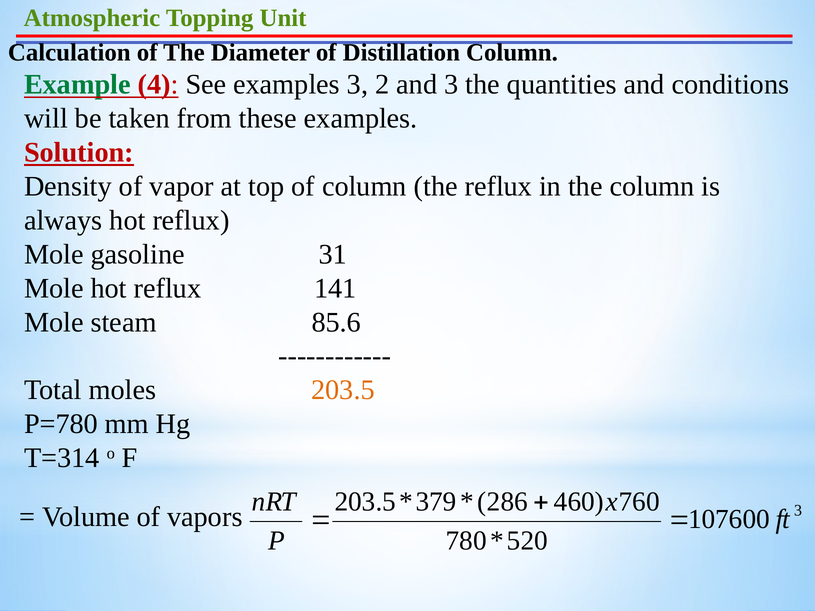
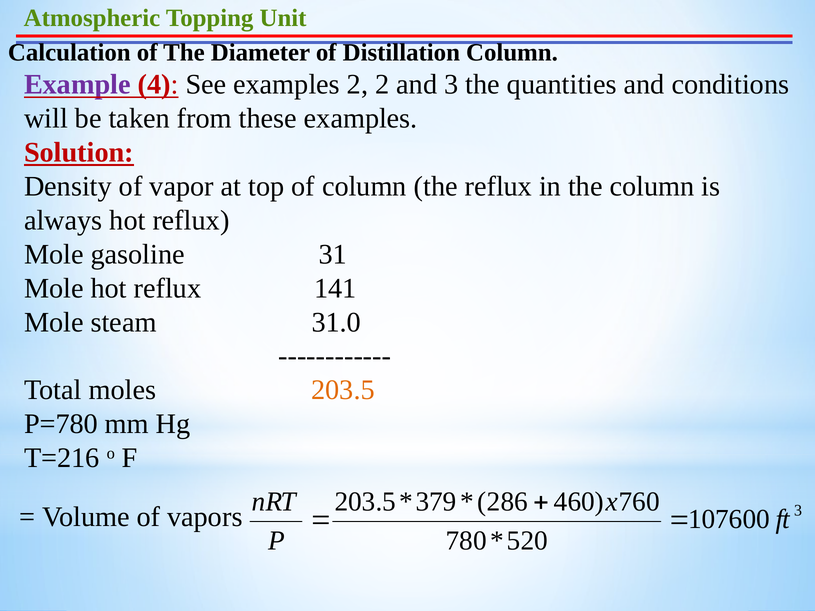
Example colour: green -> purple (77, 85)
examples 3: 3 -> 2 (358, 85)
85.6: 85.6 -> 31.0 (336, 322)
T=314: T=314 -> T=216 (62, 458)
